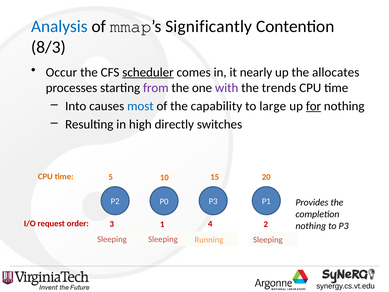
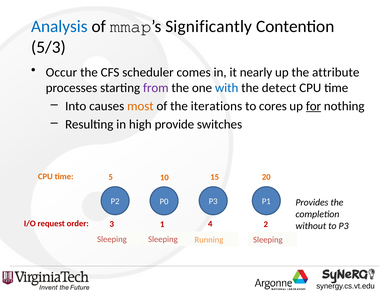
8/3: 8/3 -> 5/3 (48, 47)
scheduler underline: present -> none (148, 72)
allocates: allocates -> attribute (336, 72)
with colour: purple -> blue (227, 88)
trends: trends -> detect (279, 88)
most colour: blue -> orange (140, 106)
capability: capability -> iterations (216, 106)
large: large -> cores (273, 106)
directly: directly -> provide (174, 124)
nothing: nothing -> without (311, 226)
